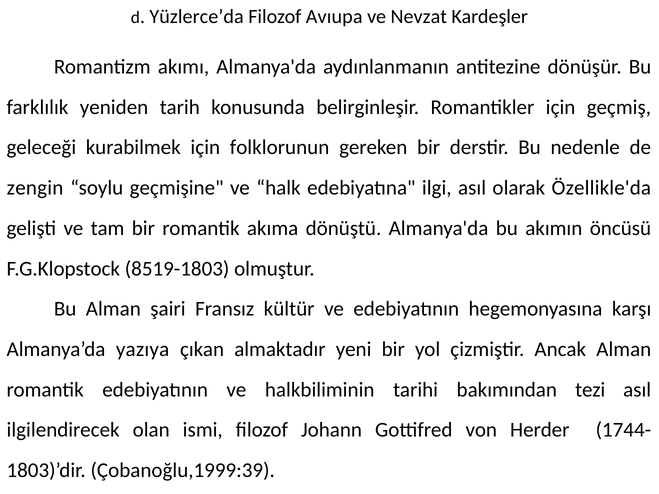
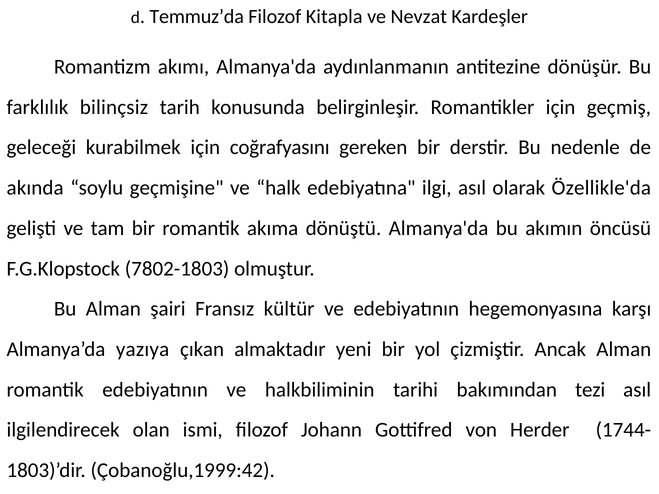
Yüzlerce’da: Yüzlerce’da -> Temmuz’da (197, 17)
Avıupa: Avıupa -> Kitapla (334, 17)
yeniden: yeniden -> bilinçsiz (114, 107)
folklorunun: folklorunun -> coğrafyasını (280, 148)
zengin: zengin -> akında (35, 188)
8519-1803: 8519-1803 -> 7802-1803 (177, 269)
Çobanoğlu,1999:39: Çobanoğlu,1999:39 -> Çobanoğlu,1999:42 (183, 471)
